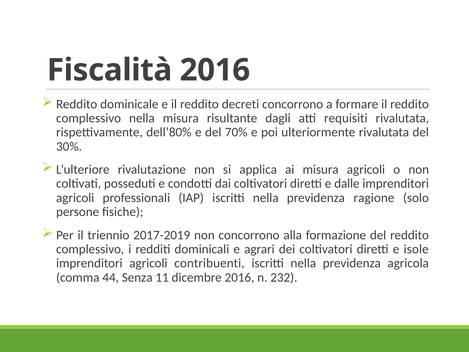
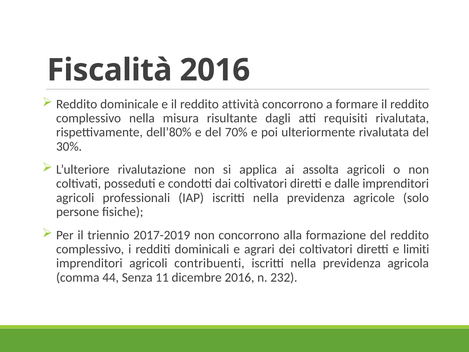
decreti: decreti -> attività (241, 104)
ai misura: misura -> assolta (321, 169)
ragione: ragione -> agricole (374, 198)
isole: isole -> limiti (416, 249)
